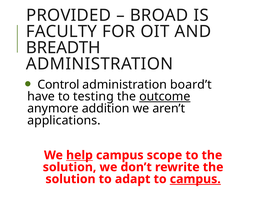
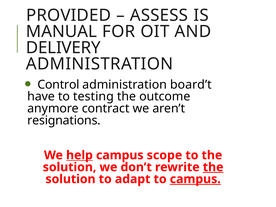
BROAD: BROAD -> ASSESS (159, 15)
FACULTY: FACULTY -> MANUAL (61, 31)
BREADTH: BREADTH -> DELIVERY (63, 48)
outcome underline: present -> none (165, 97)
addition: addition -> contract (106, 108)
applications: applications -> resignations (64, 120)
the underline: none -> present (213, 167)
